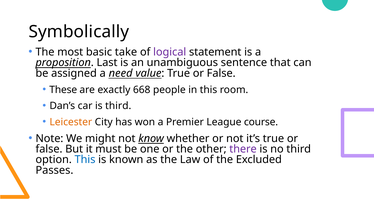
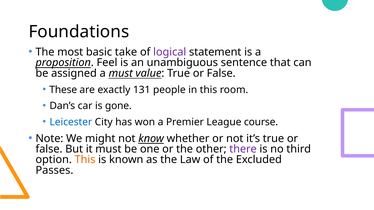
Symbolically: Symbolically -> Foundations (79, 32)
Last: Last -> Feel (107, 63)
a need: need -> must (121, 73)
668: 668 -> 131 (142, 90)
is third: third -> gone (118, 106)
Leicester colour: orange -> blue (71, 122)
This colour: blue -> orange (85, 160)
